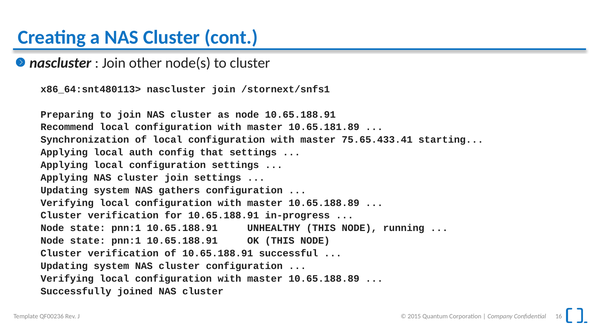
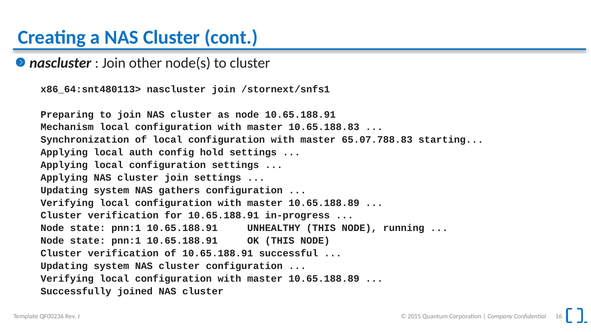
Recommend: Recommend -> Mechanism (67, 127)
10.65.181.89: 10.65.181.89 -> 10.65.188.83 (324, 127)
75.65.433.41: 75.65.433.41 -> 65.07.788.83 (377, 140)
that: that -> hold (212, 153)
